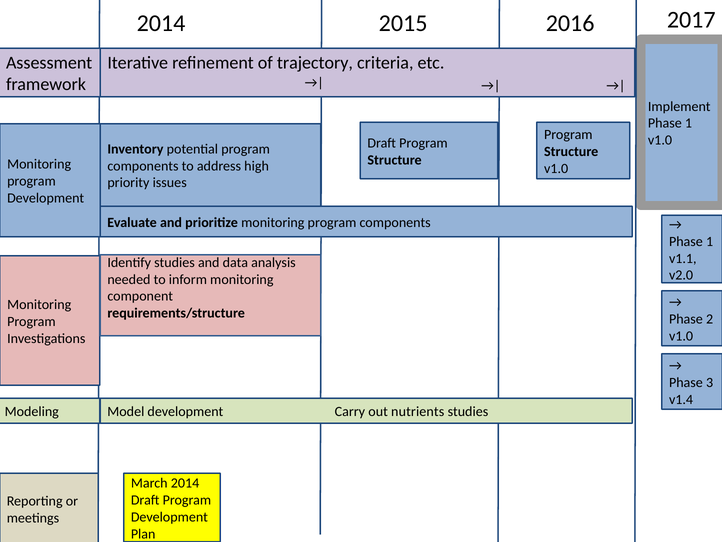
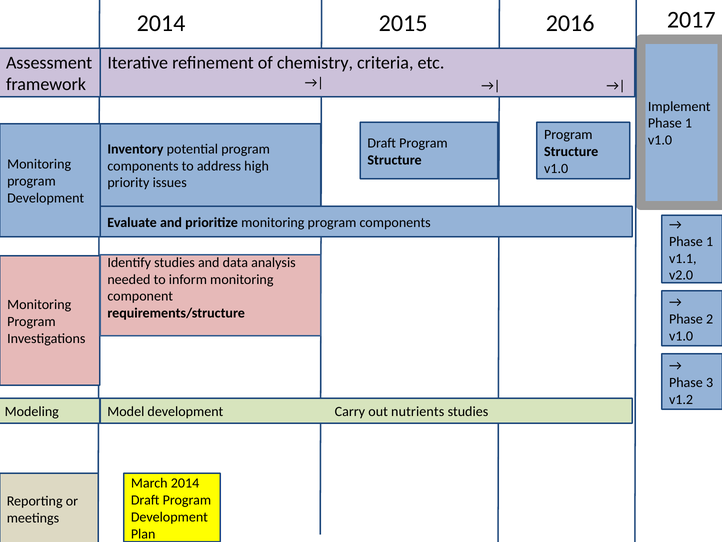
trajectory: trajectory -> chemistry (315, 63)
v1.4: v1.4 -> v1.2 (681, 399)
